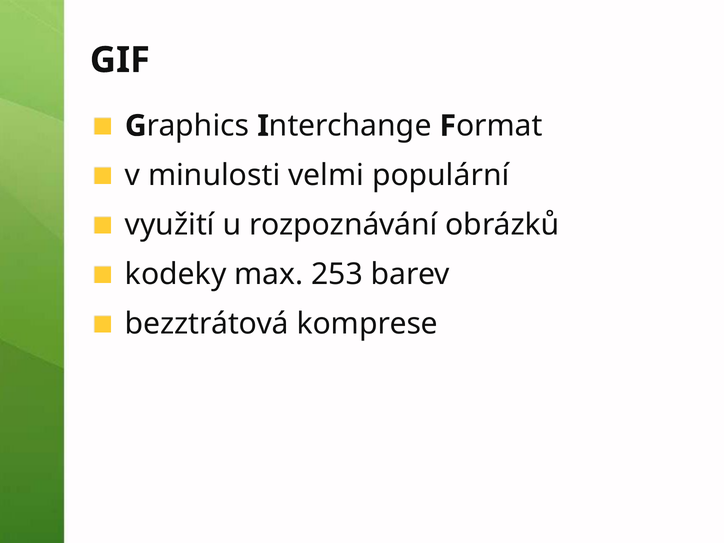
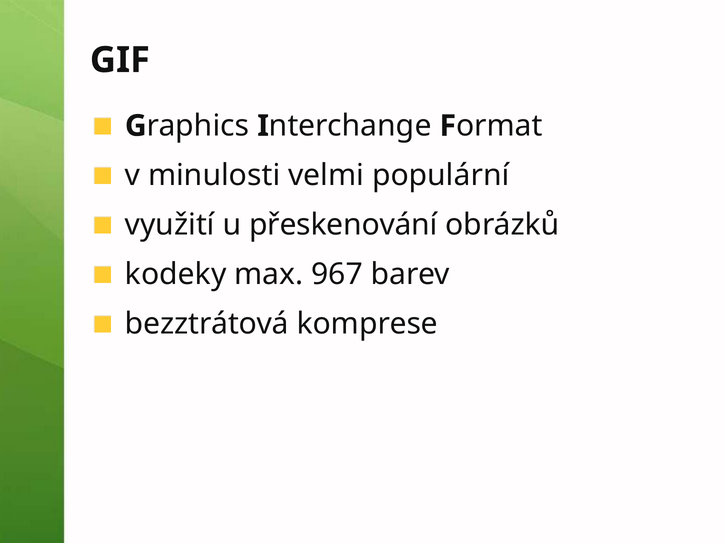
rozpoznávání: rozpoznávání -> přeskenování (343, 225)
253: 253 -> 967 (337, 274)
